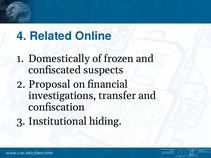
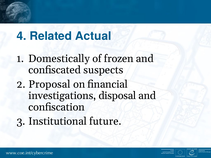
Online: Online -> Actual (93, 36)
transfer: transfer -> disposal (117, 96)
hiding: hiding -> future (105, 122)
